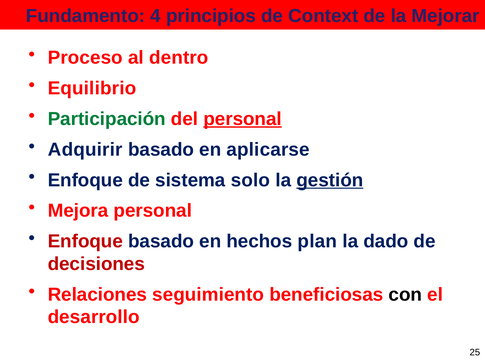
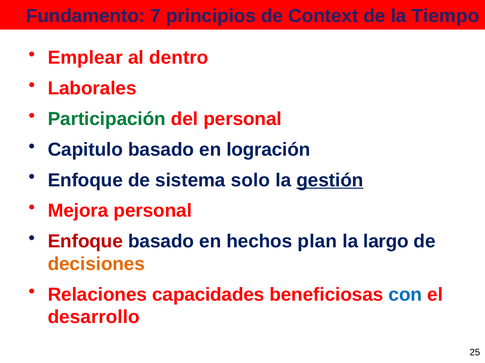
4: 4 -> 7 (156, 16)
Mejorar: Mejorar -> Tiempo (446, 16)
Proceso: Proceso -> Emplear (85, 58)
Equilibrio: Equilibrio -> Laborales (92, 88)
personal underline: present -> none (243, 119)
Adquirir: Adquirir -> Capitulo (85, 150)
aplicarse: aplicarse -> logración (268, 150)
dado: dado -> largo (386, 242)
decisiones colour: red -> orange (96, 264)
seguimiento: seguimiento -> capacidades (208, 295)
con colour: black -> blue (405, 295)
